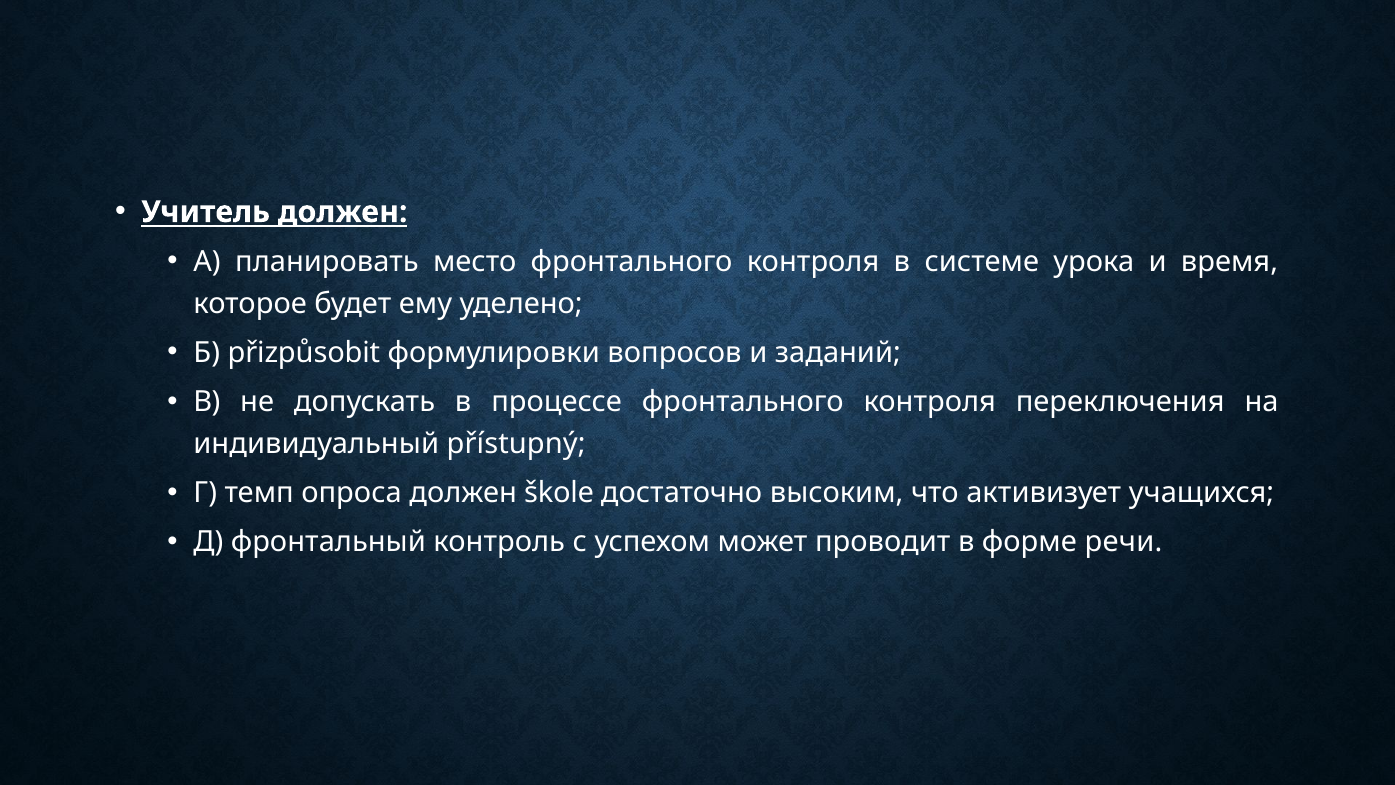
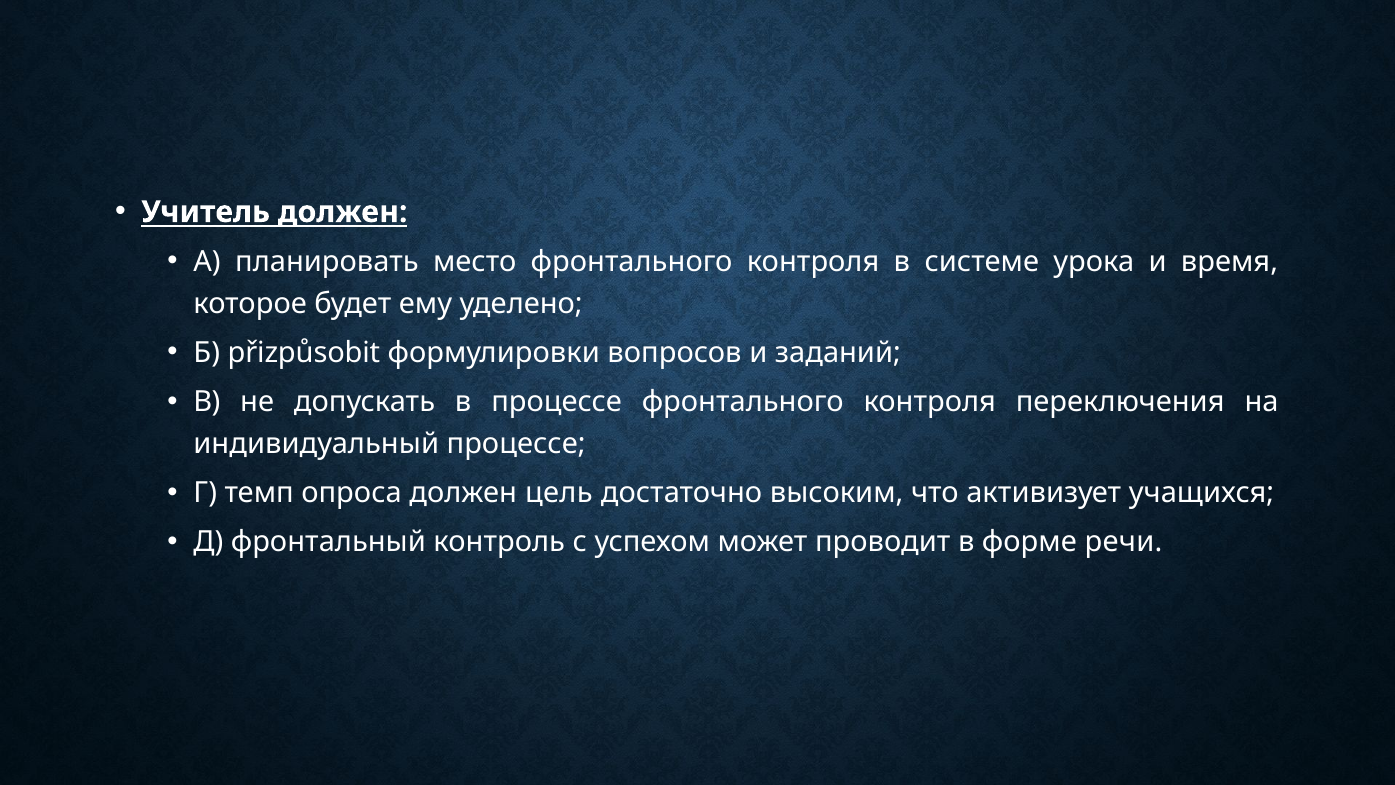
индивидуальный přístupný: přístupný -> процессе (516, 444)
škole: škole -> цель (559, 493)
